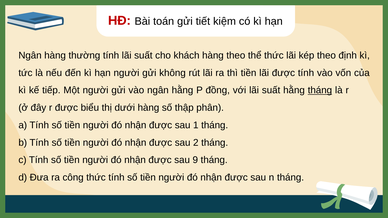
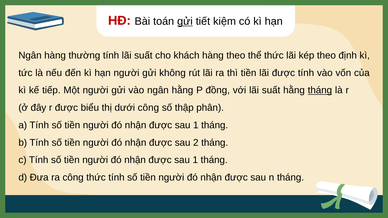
gửi underline: none -> present (185, 21)
dưới hàng: hàng -> công (148, 108)
9: 9 -> 1 (195, 160)
